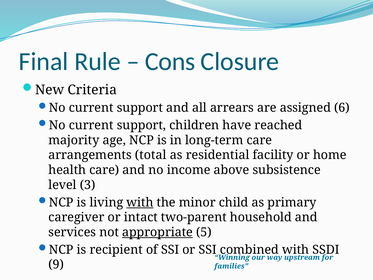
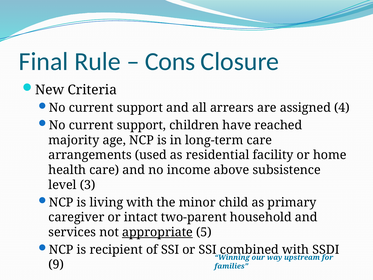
6: 6 -> 4 (342, 108)
total: total -> used (151, 155)
with underline: present -> none (140, 202)
